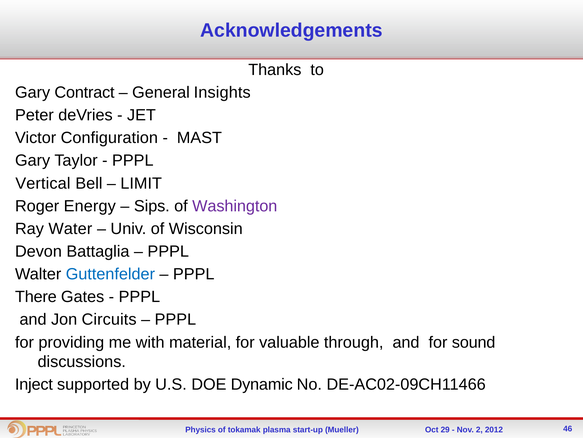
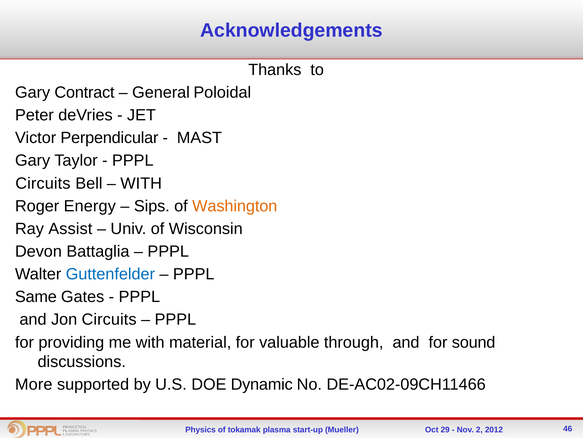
Insights: Insights -> Poloidal (222, 92)
Configuration: Configuration -> Perpendicular (109, 138)
Vertical: Vertical -> Circuits (43, 183)
LIMIT: LIMIT -> WITH (141, 183)
Washington colour: purple -> orange (235, 206)
Water: Water -> Assist (70, 228)
There: There -> Same (36, 296)
Inject: Inject -> More (34, 384)
